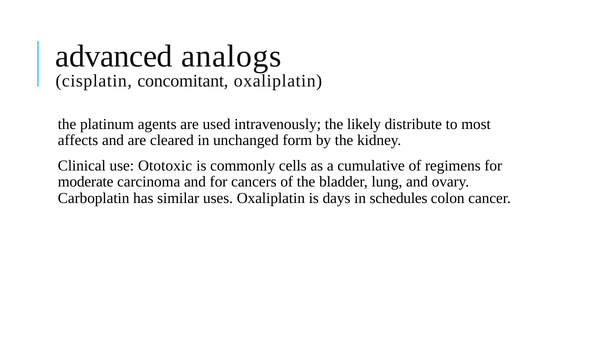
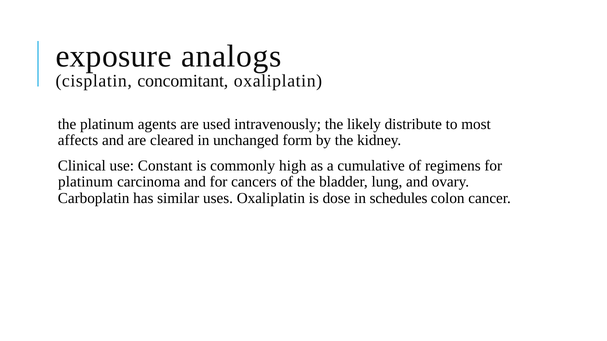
advanced: advanced -> exposure (114, 57)
Ototoxic: Ototoxic -> Constant (165, 166)
cells: cells -> high (293, 166)
moderate: moderate -> platinum (85, 182)
days: days -> dose (337, 199)
